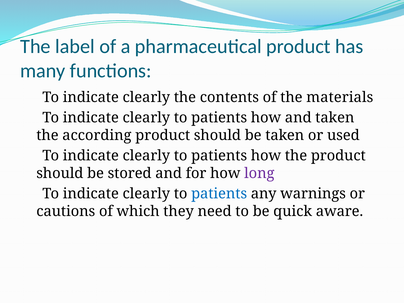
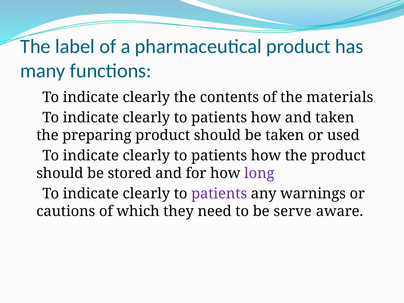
according: according -> preparing (97, 135)
patients colour: blue -> purple (219, 194)
quick: quick -> serve (293, 211)
